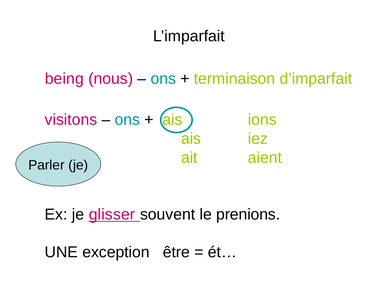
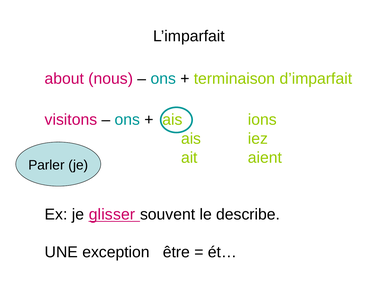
being: being -> about (64, 79)
prenions: prenions -> describe (248, 214)
